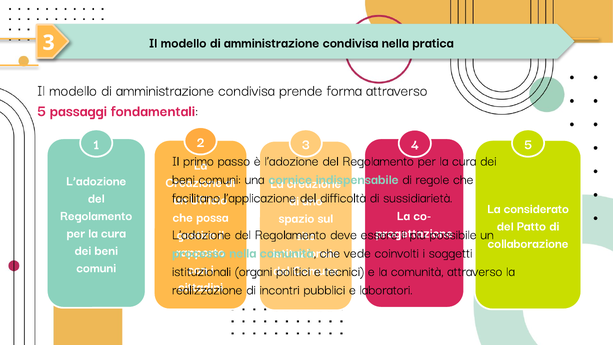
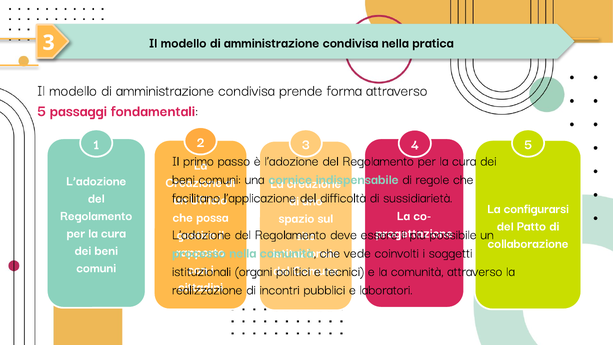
considerato: considerato -> configurarsi (536, 208)
